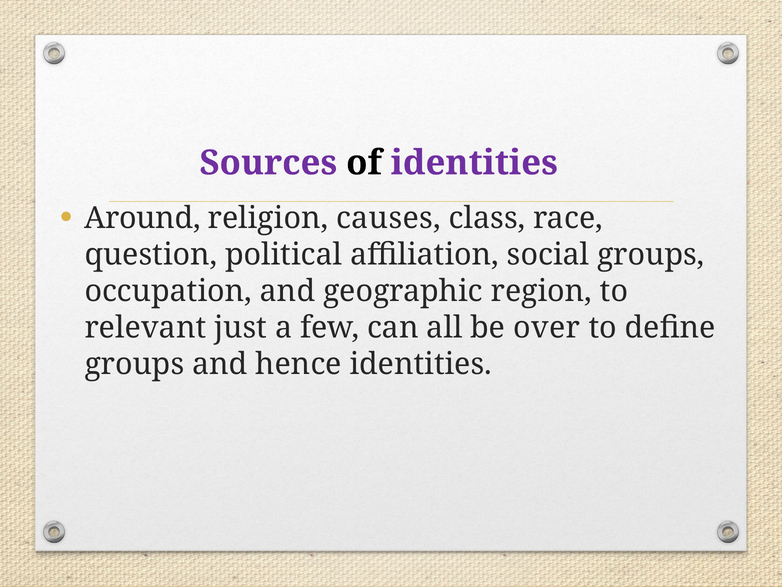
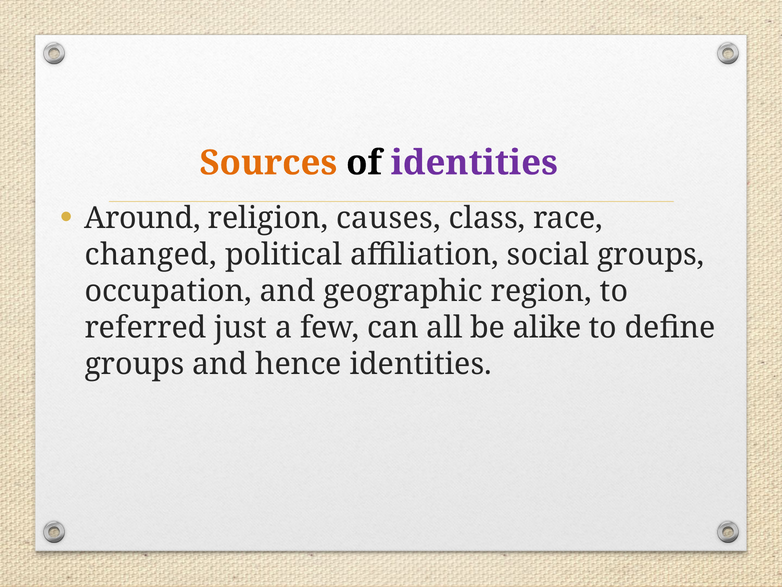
Sources colour: purple -> orange (268, 163)
question: question -> changed (151, 254)
relevant: relevant -> referred (146, 327)
over: over -> alike (547, 327)
